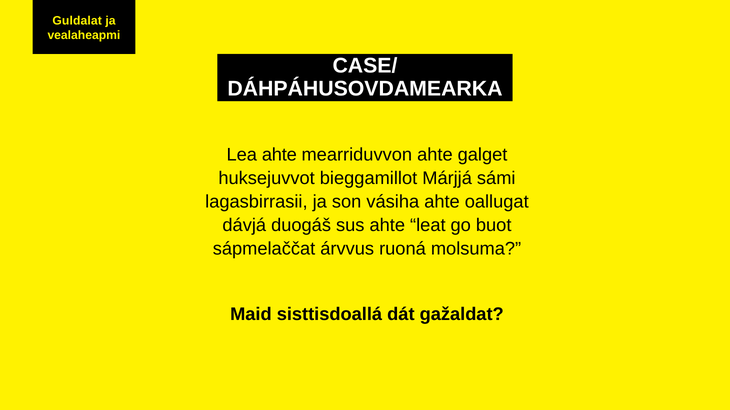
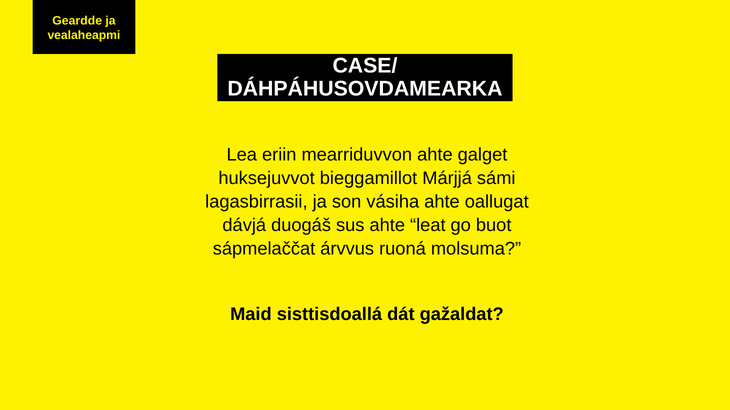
Guldalat: Guldalat -> Geardde (77, 21)
Lea ahte: ahte -> eriin (279, 155)
